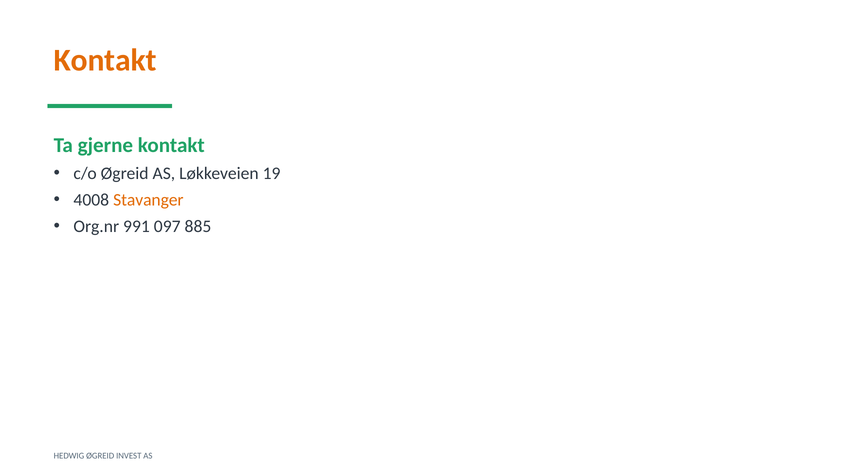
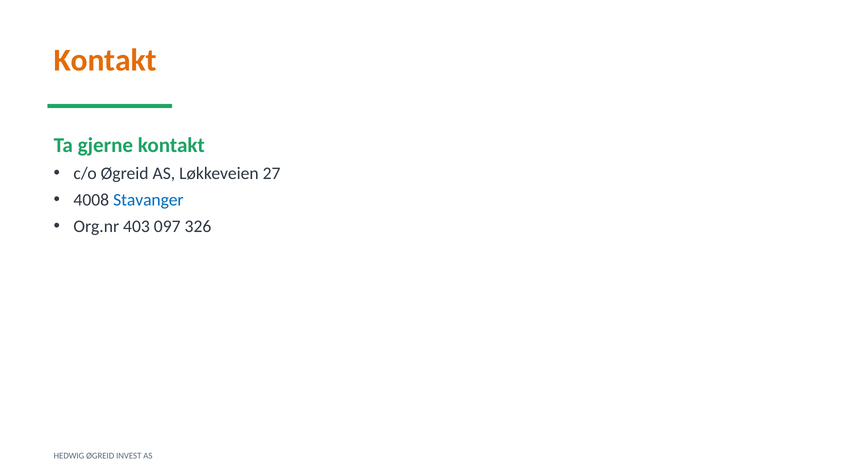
19: 19 -> 27 (272, 174)
Stavanger colour: orange -> blue (148, 200)
991: 991 -> 403 (136, 226)
885: 885 -> 326 (198, 226)
